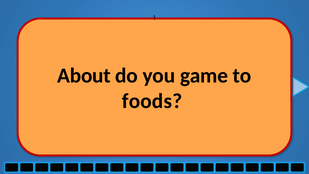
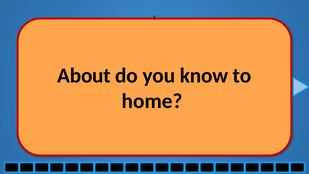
game: game -> know (204, 76)
foods: foods -> home (152, 101)
